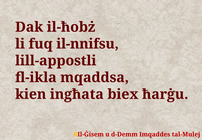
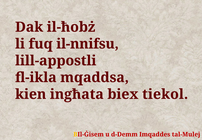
ħarġu: ħarġu -> tiekol (165, 94)
